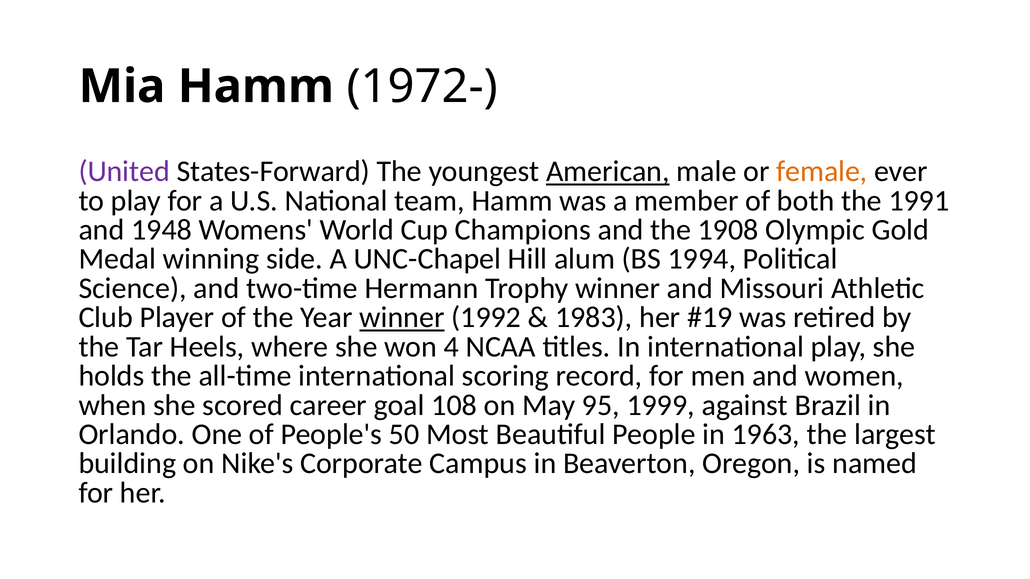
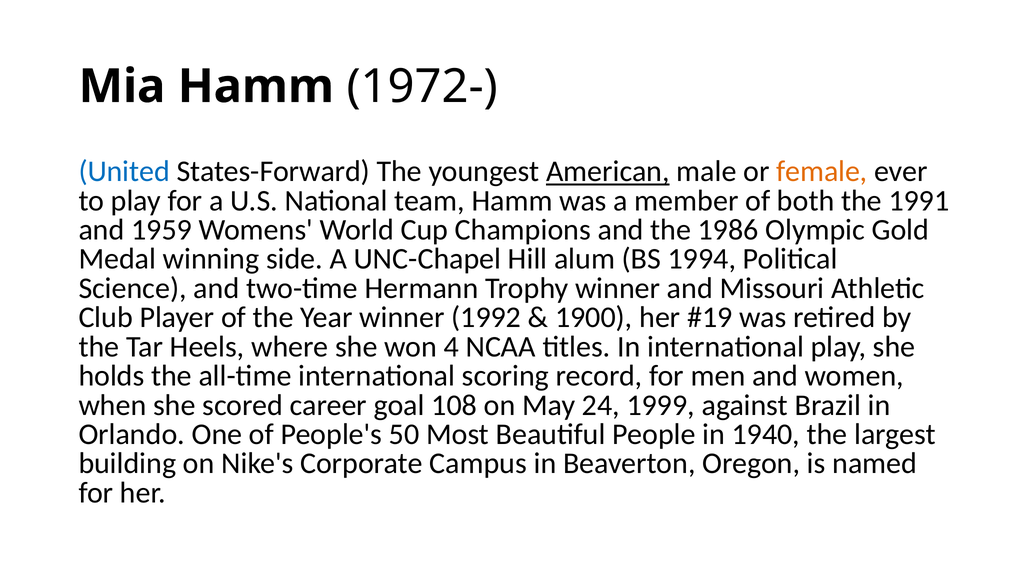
United colour: purple -> blue (124, 172)
1948: 1948 -> 1959 (162, 230)
1908: 1908 -> 1986 (728, 230)
winner underline: present -> none (402, 318)
1983: 1983 -> 1900 (594, 318)
95: 95 -> 24 (601, 405)
1963: 1963 -> 1940 (766, 435)
